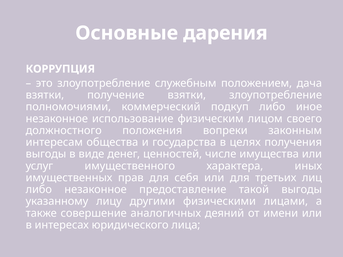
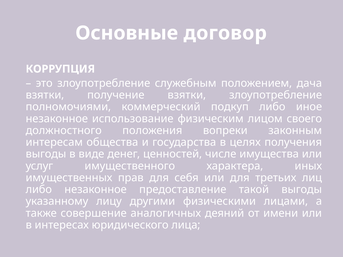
дарения: дарения -> договор (225, 33)
